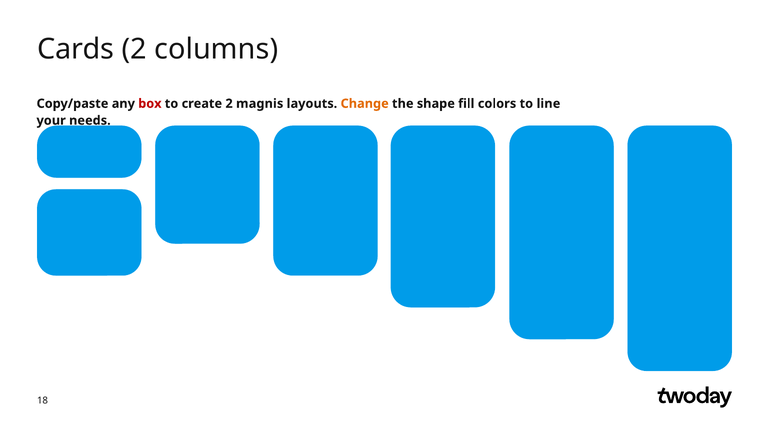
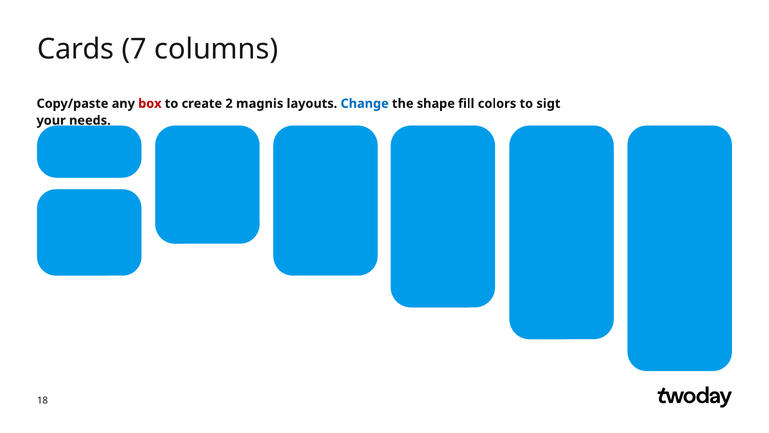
Cards 2: 2 -> 7 (134, 49)
Change colour: orange -> blue (365, 103)
line: line -> sigt (548, 103)
